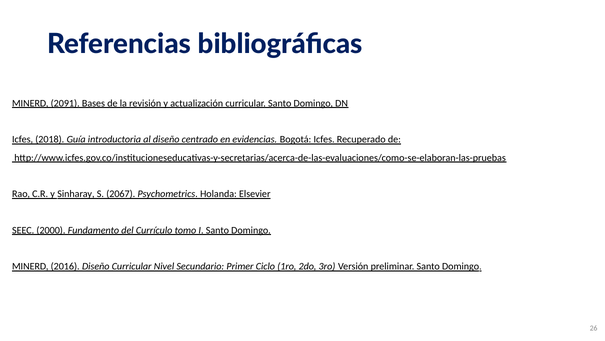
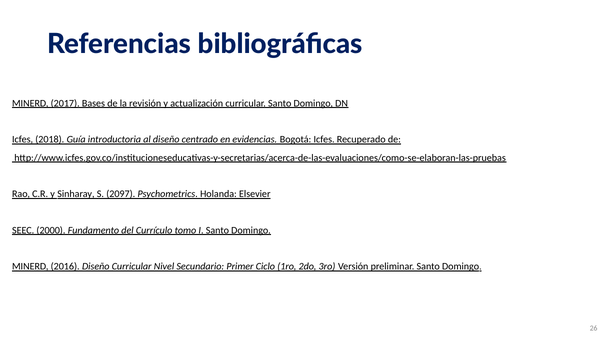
2091: 2091 -> 2017 (65, 103)
2067: 2067 -> 2097 (121, 194)
